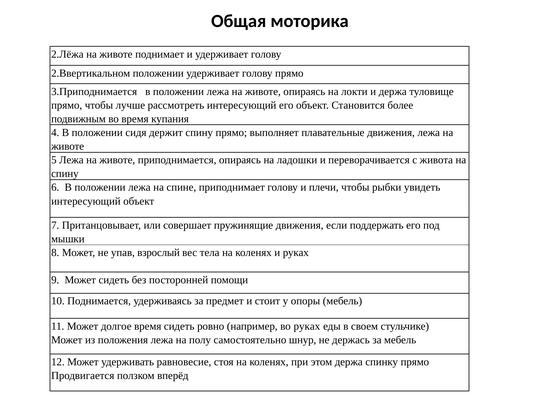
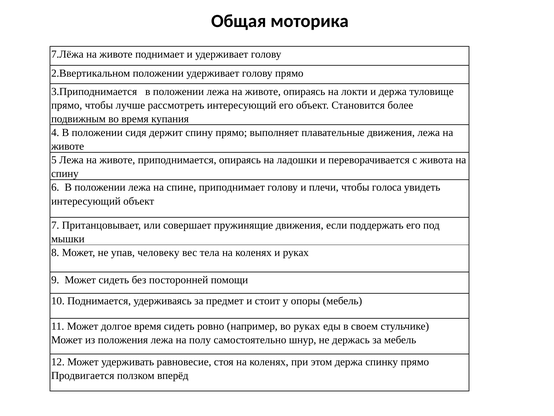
2.Лёжа: 2.Лёжа -> 7.Лёжа (67, 54)
рыбки: рыбки -> голоса (387, 187)
взрослый: взрослый -> человеку (158, 252)
